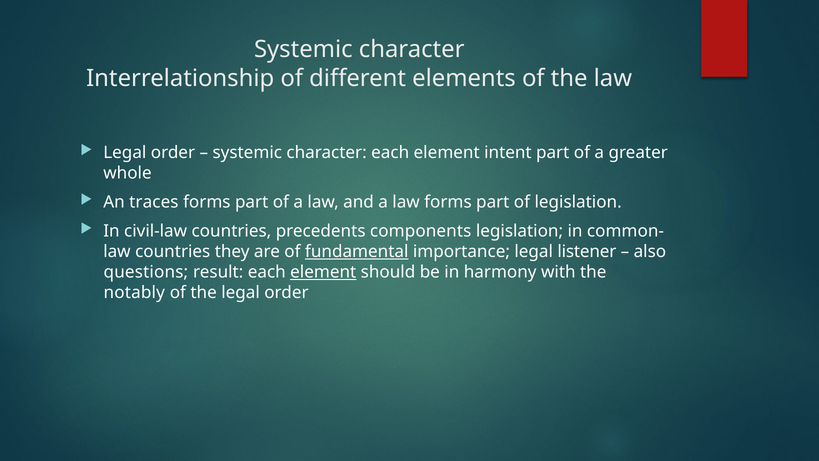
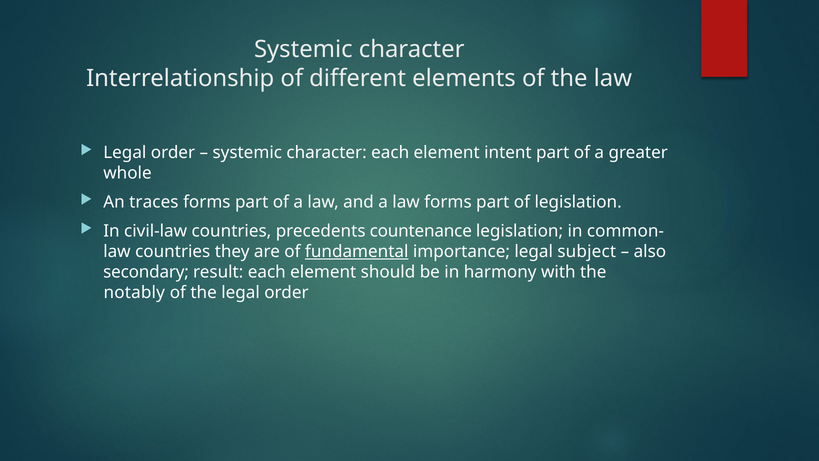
components: components -> countenance (421, 231)
listener: listener -> subject (587, 251)
questions: questions -> secondary (146, 272)
element underline: present -> none (323, 272)
